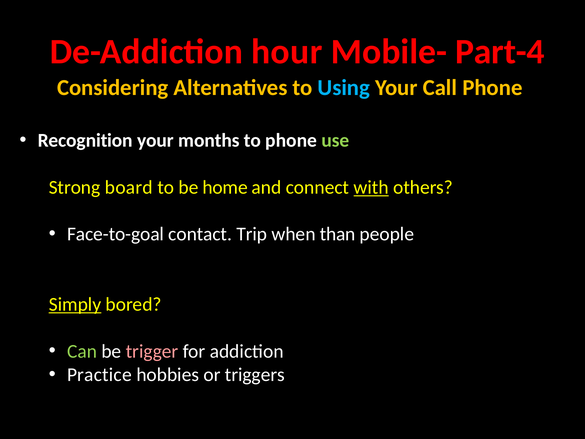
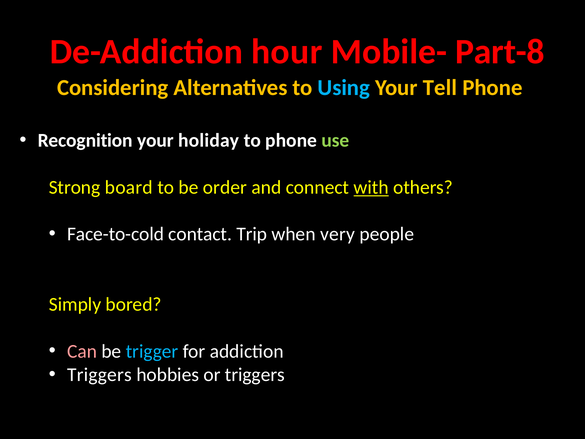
Part-4: Part-4 -> Part-8 (500, 52)
Call: Call -> Tell (440, 87)
months: months -> holiday (209, 140)
home: home -> order (225, 187)
Face-to-goal: Face-to-goal -> Face-to-cold (116, 234)
than: than -> very (337, 234)
Simply underline: present -> none (75, 304)
Can colour: light green -> pink (82, 351)
trigger colour: pink -> light blue (152, 351)
Practice: Practice -> Triggers (99, 374)
